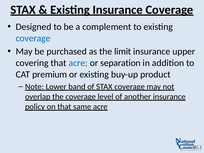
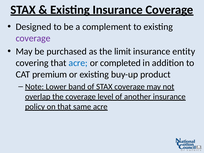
coverage colour: blue -> purple (33, 38)
upper: upper -> entity (184, 52)
separation: separation -> completed (120, 63)
